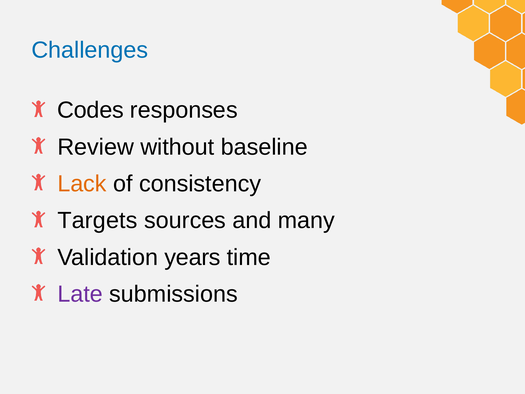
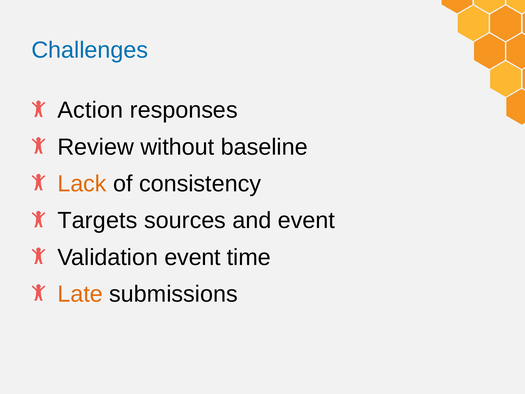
Codes: Codes -> Action (90, 110)
and many: many -> event (306, 220)
Validation years: years -> event (193, 257)
Late colour: purple -> orange (80, 294)
